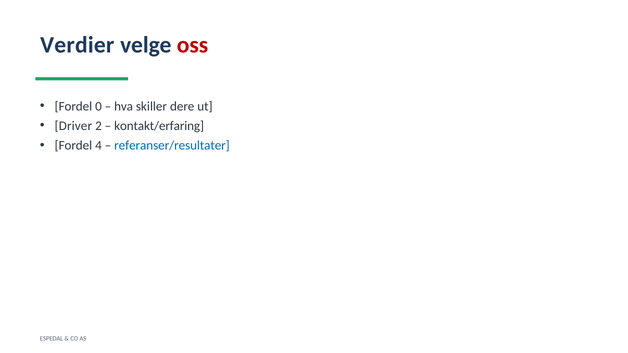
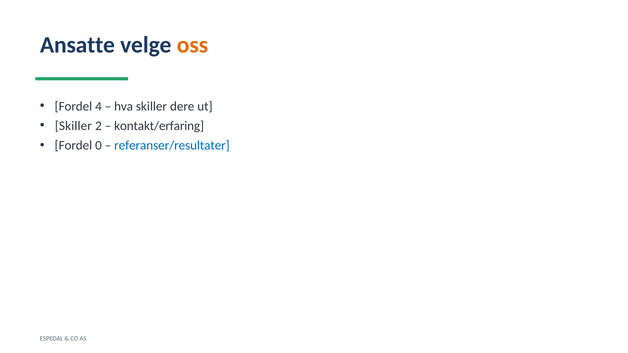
Verdier: Verdier -> Ansatte (77, 45)
oss colour: red -> orange (192, 45)
0: 0 -> 4 (98, 106)
Driver: Driver -> Skiller (73, 126)
4: 4 -> 0 (98, 146)
